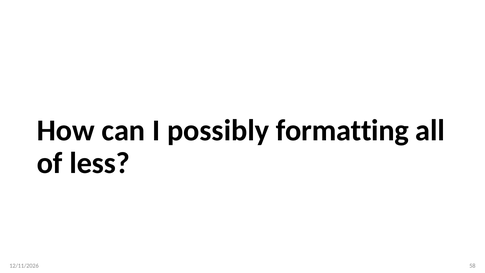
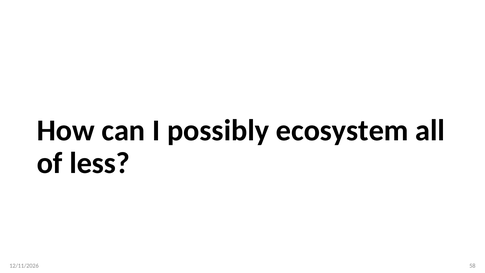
formatting: formatting -> ecosystem (342, 130)
